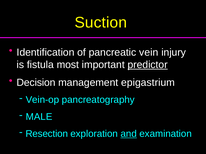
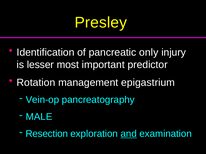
Suction: Suction -> Presley (101, 23)
vein: vein -> only (149, 53)
fistula: fistula -> lesser (40, 65)
predictor underline: present -> none (148, 65)
Decision: Decision -> Rotation (36, 83)
